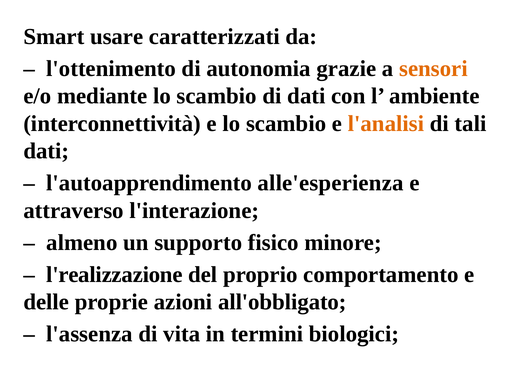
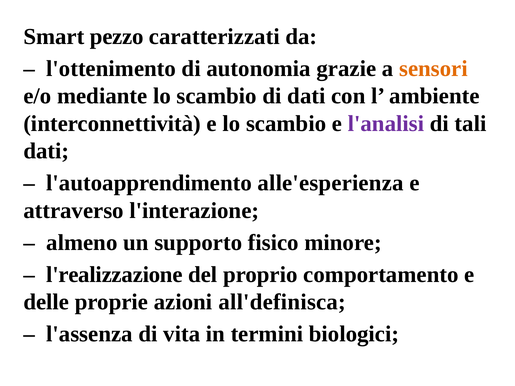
usare: usare -> pezzo (117, 37)
l'analisi colour: orange -> purple (386, 124)
all'obbligato: all'obbligato -> all'definisca (282, 302)
